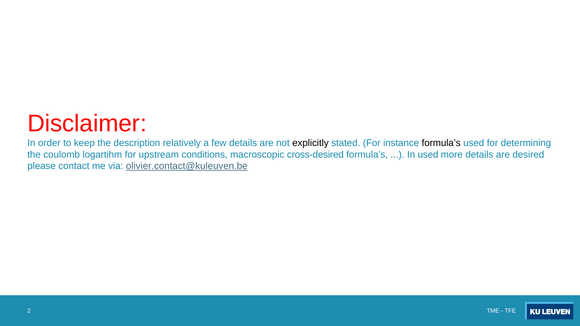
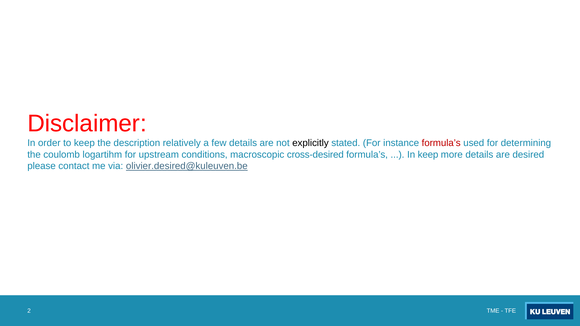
formula’s colour: black -> red (441, 143)
In used: used -> keep (428, 155)
olivier.contact@kuleuven.be: olivier.contact@kuleuven.be -> olivier.desired@kuleuven.be (187, 166)
